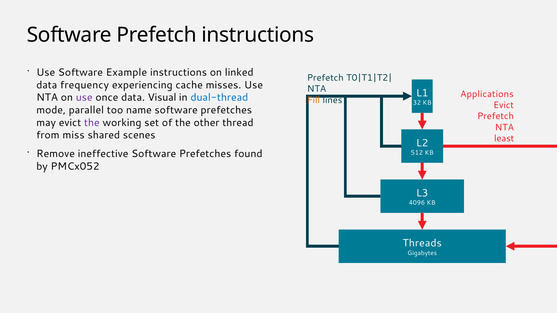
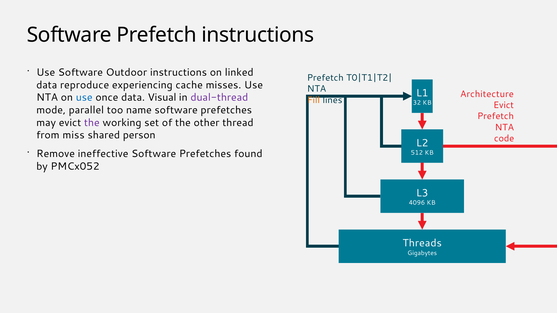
Example: Example -> Outdoor (126, 73)
frequency: frequency -> reproduce (85, 85)
Applications: Applications -> Architecture (487, 94)
use colour: purple -> blue (84, 98)
dual-thread colour: blue -> purple (219, 98)
scenes: scenes -> person (139, 135)
least: least -> code (504, 139)
